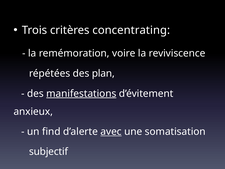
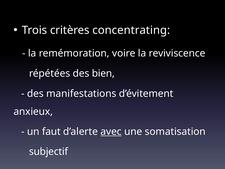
plan: plan -> bien (103, 73)
manifestations underline: present -> none (81, 93)
find: find -> faut (51, 131)
